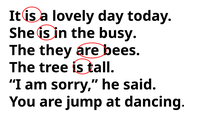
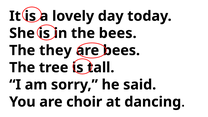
the busy: busy -> bees (118, 33)
jump: jump -> choir (84, 102)
